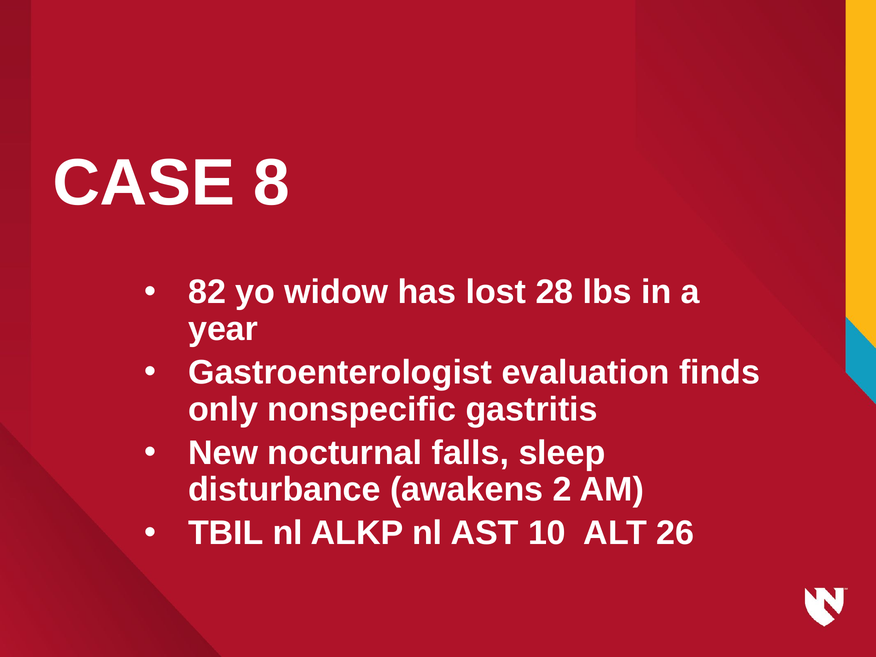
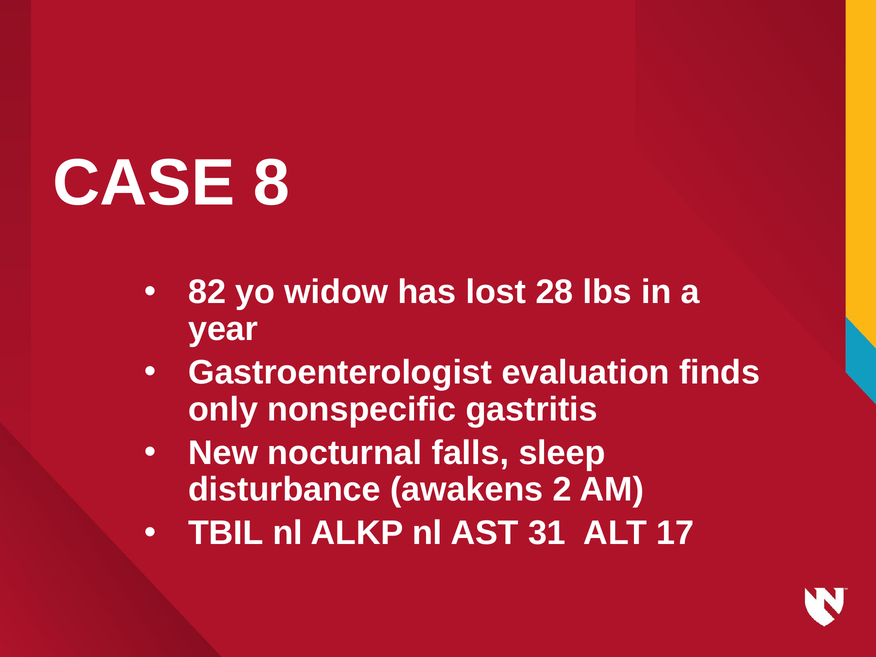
10: 10 -> 31 (547, 533)
26: 26 -> 17 (675, 533)
